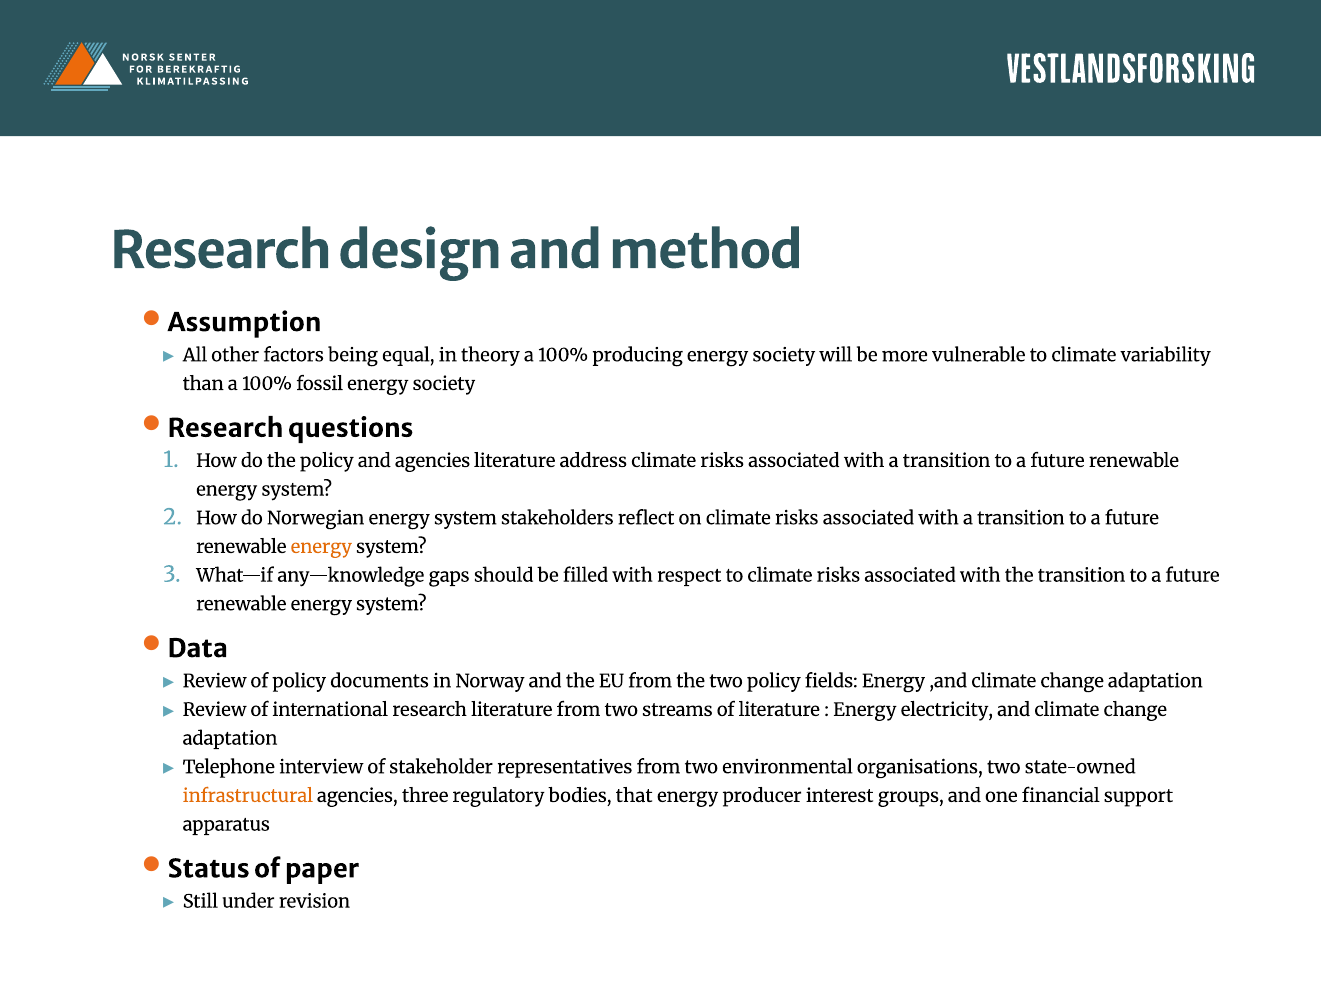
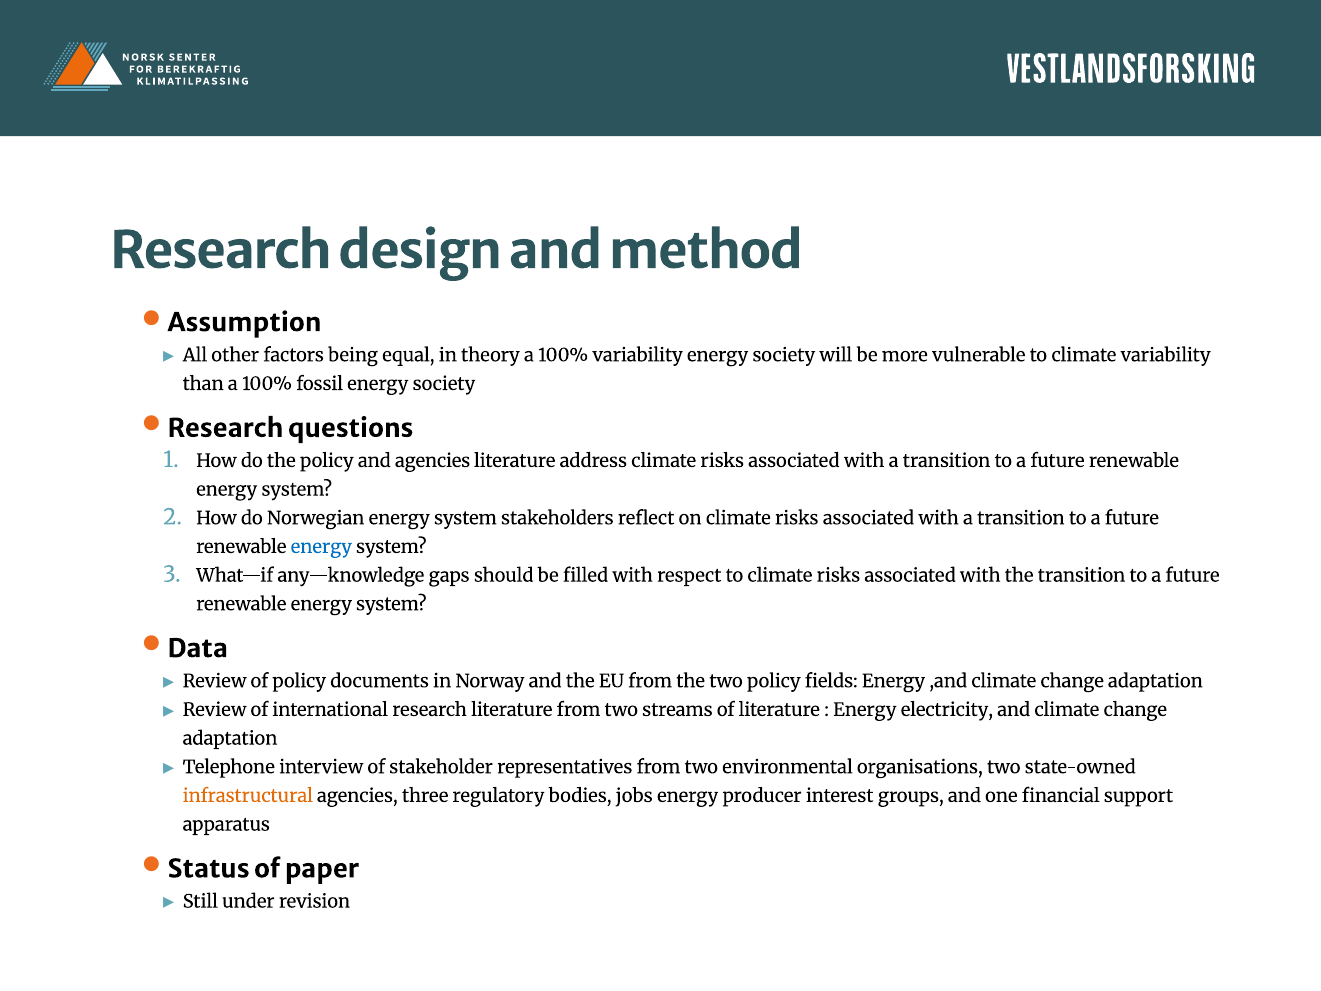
100% producing: producing -> variability (638, 355)
energy colour: orange -> blue (321, 547)
that: that -> jobs (634, 796)
